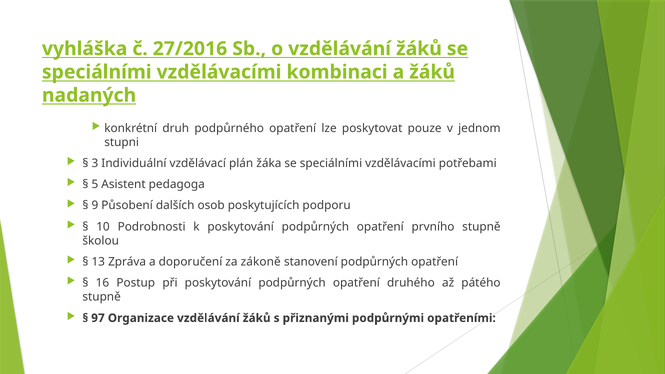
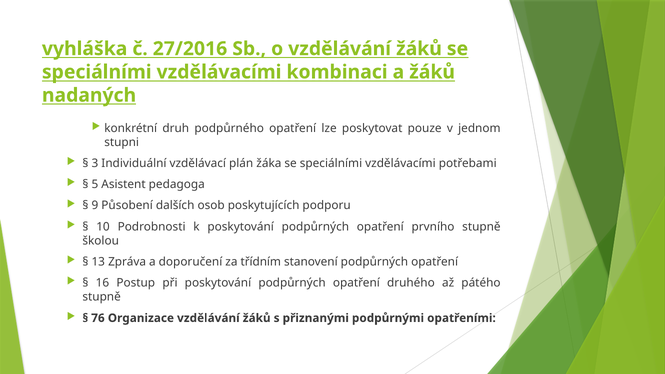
zákoně: zákoně -> třídním (261, 262)
97: 97 -> 76 (98, 318)
